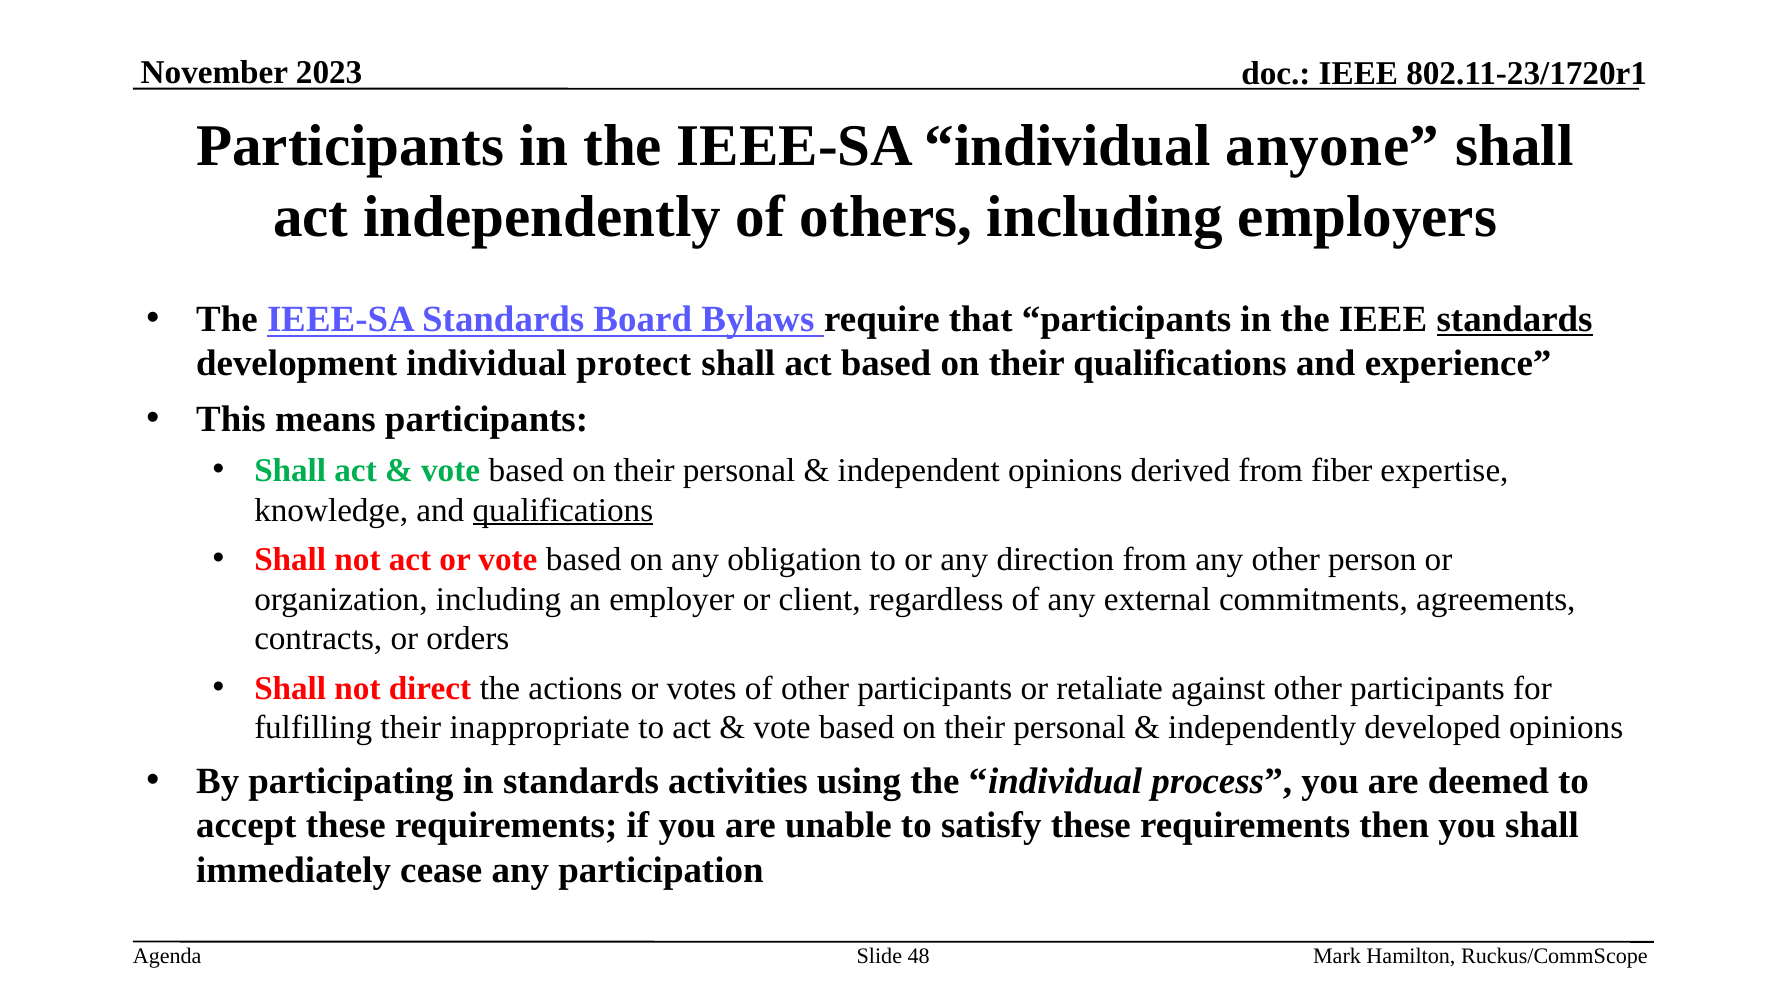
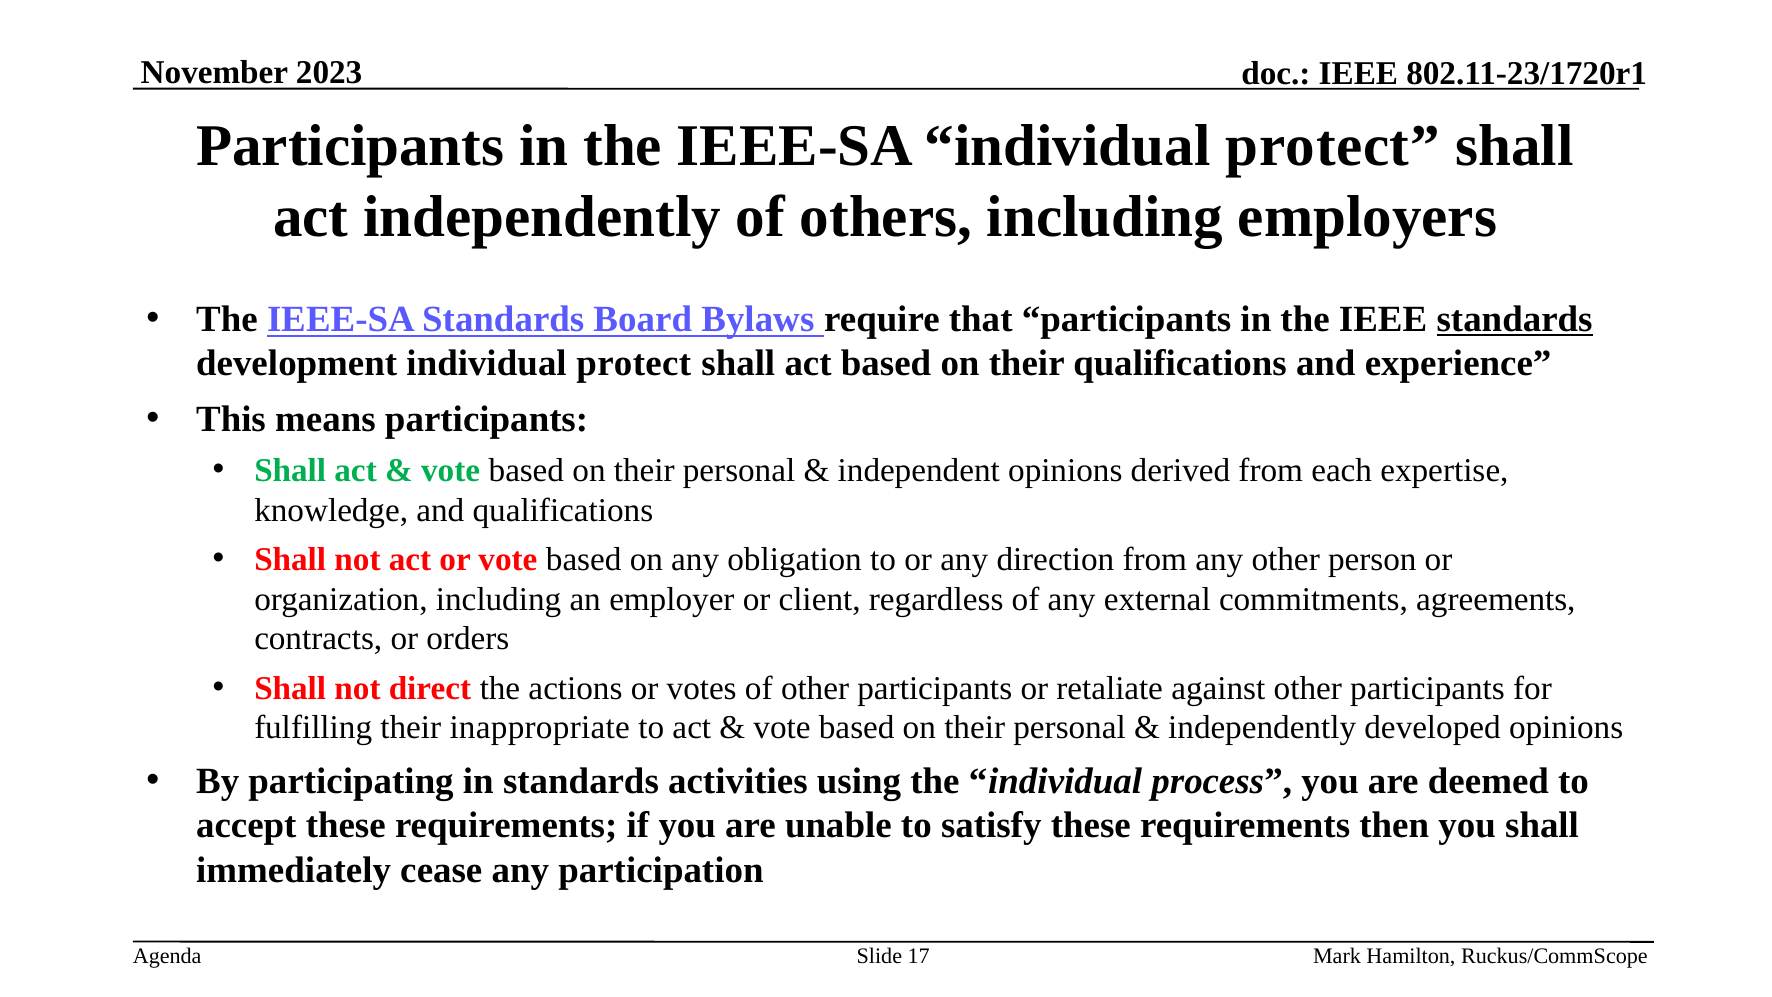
IEEE-SA individual anyone: anyone -> protect (1333, 146)
fiber: fiber -> each (1342, 470)
qualifications underline: present -> none (563, 510)
48: 48 -> 17 (919, 956)
